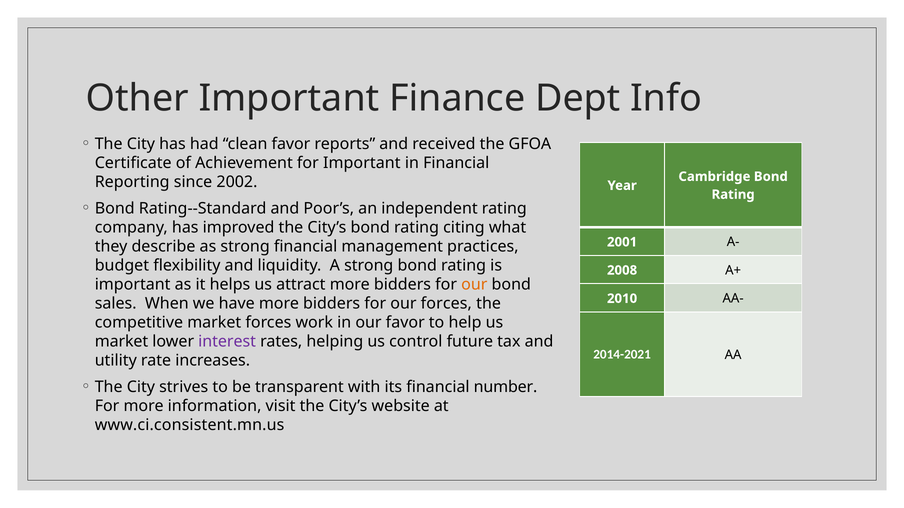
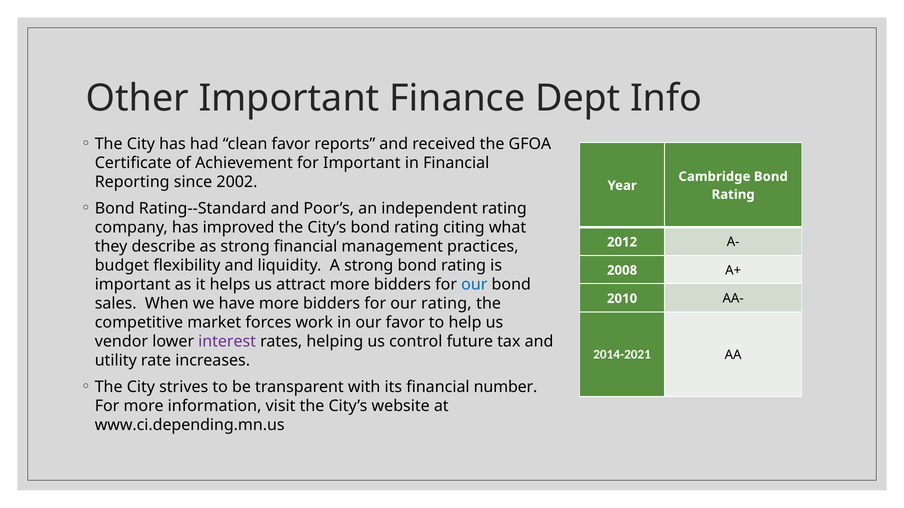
2001: 2001 -> 2012 (622, 242)
our colour: orange -> blue (474, 285)
our forces: forces -> rating (446, 304)
market: market -> vendor (121, 342)
www.ci.consistent.mn.us: www.ci.consistent.mn.us -> www.ci.depending.mn.us (190, 425)
